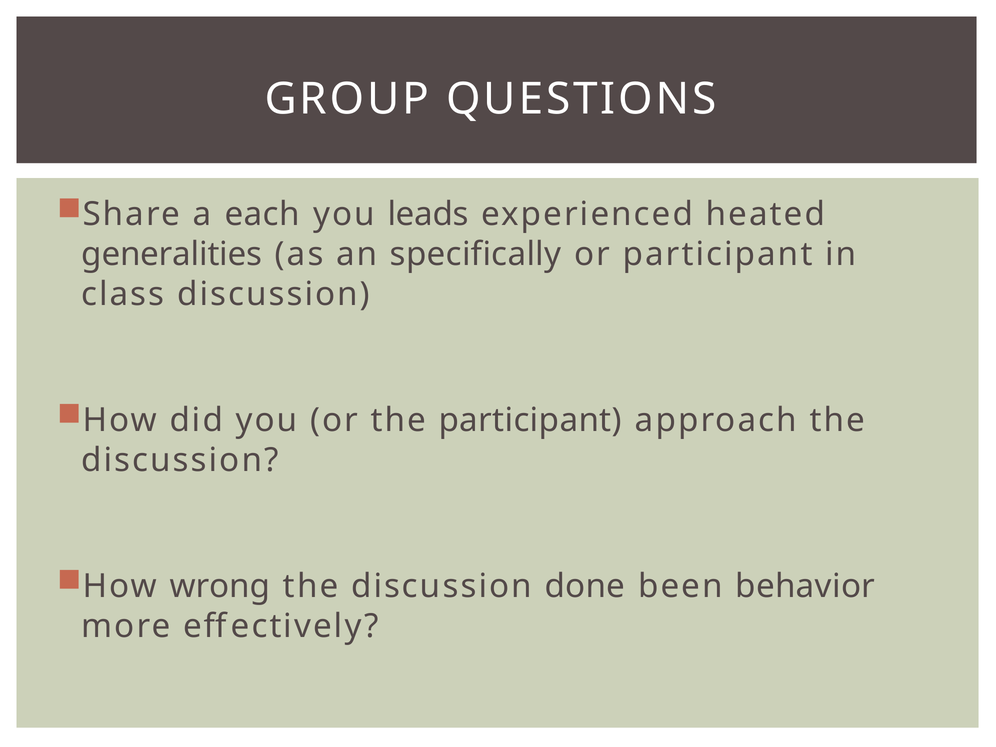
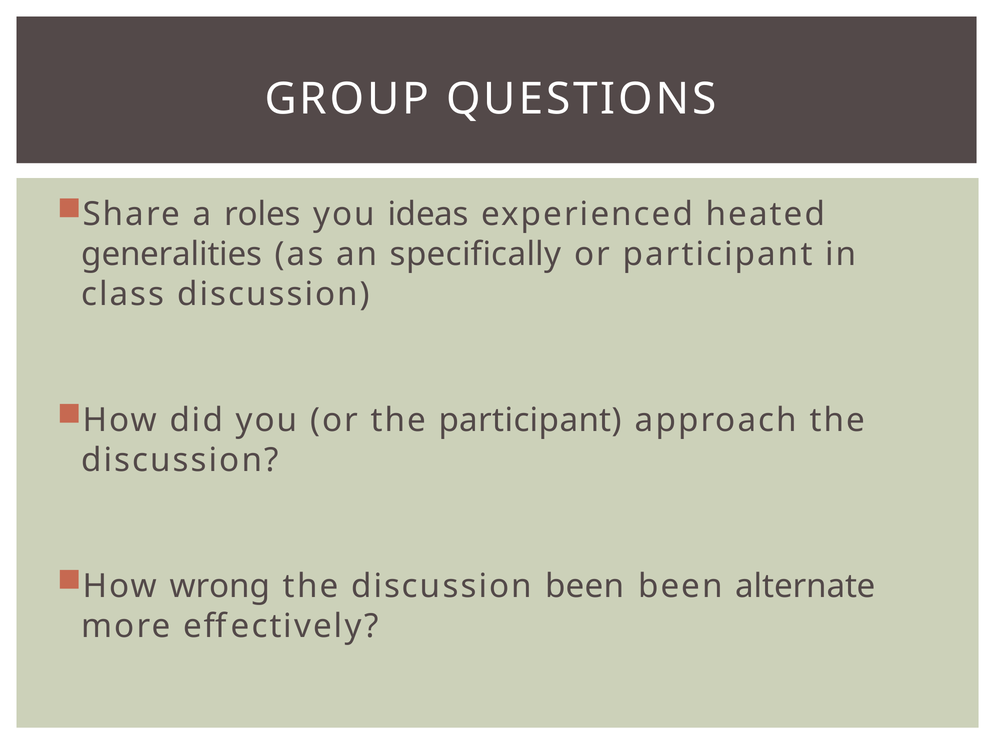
each: each -> roles (262, 214)
leads: leads -> ideas (428, 214)
discussion done: done -> been (585, 586)
behavior: behavior -> alternate (805, 586)
